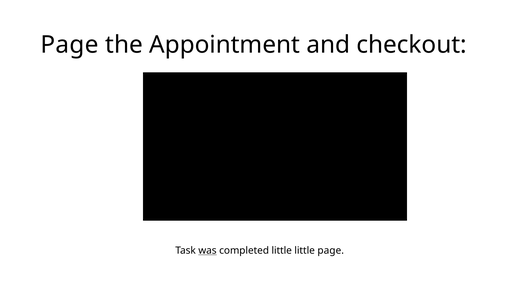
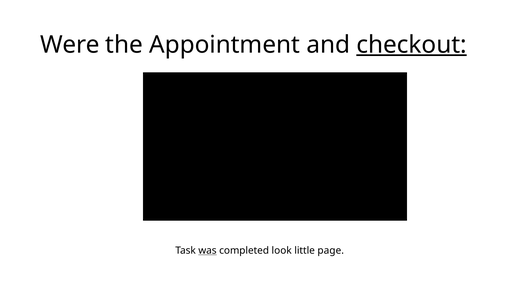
Page: Page -> Were (70, 45)
checkout underline: none -> present (412, 45)
completed little: little -> look (282, 251)
